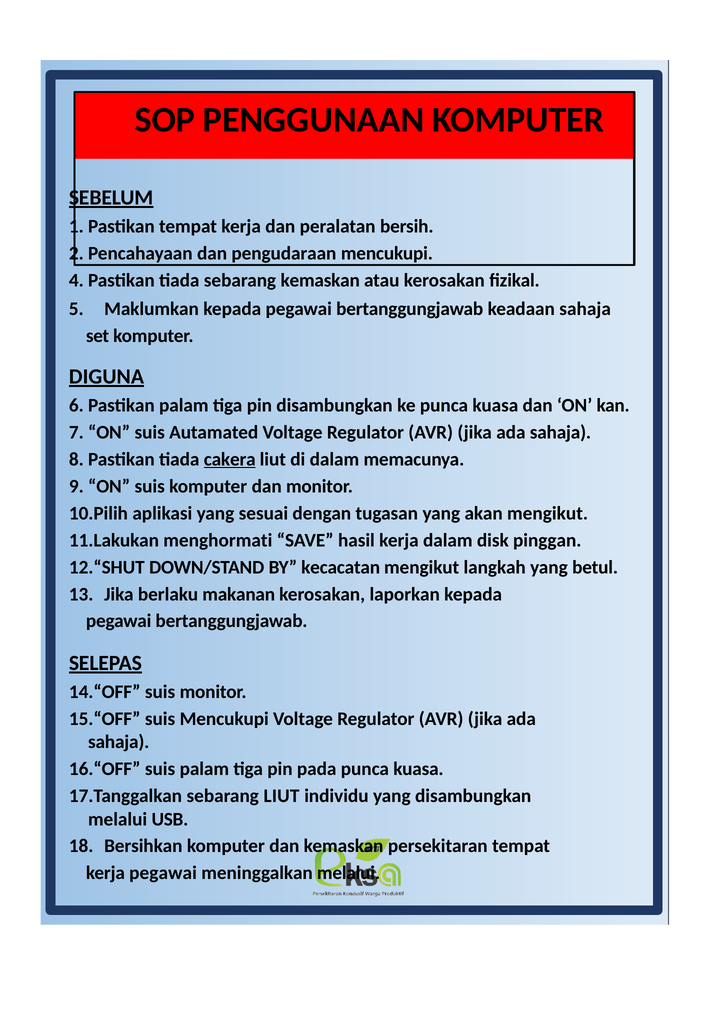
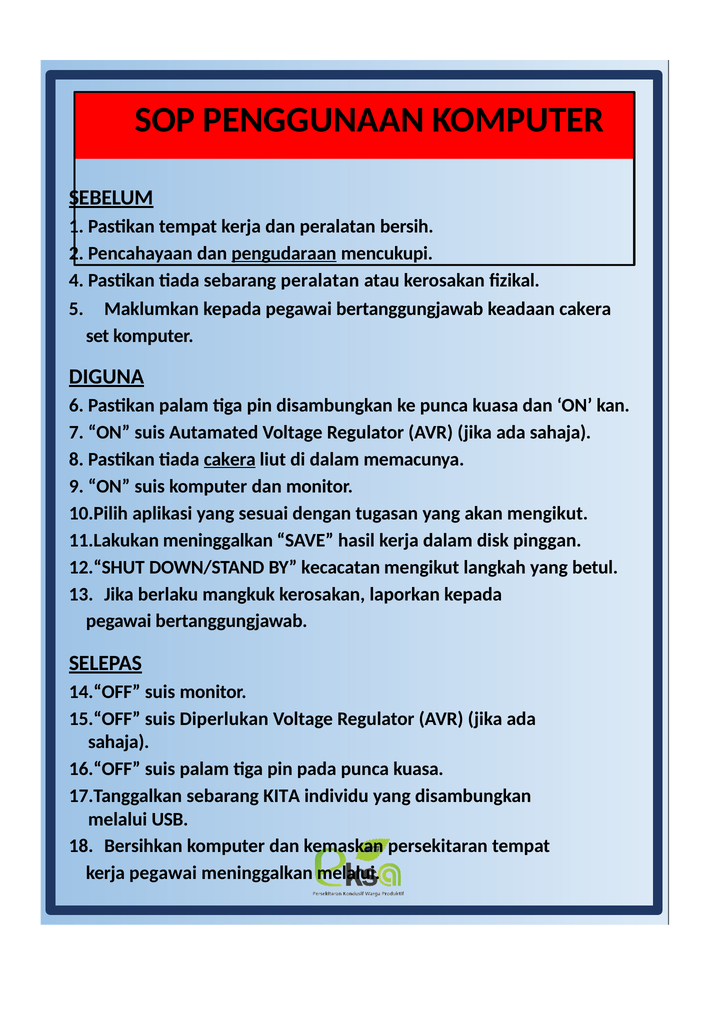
pengudaraan underline: none -> present (284, 253)
sebarang kemaskan: kemaskan -> peralatan (320, 280)
keadaan sahaja: sahaja -> cakera (585, 309)
menghormati: menghormati -> meninggalkan (218, 540)
makanan: makanan -> mangkuk (239, 594)
suis Mencukupi: Mencukupi -> Diperlukan (224, 719)
sebarang LIUT: LIUT -> KITA (282, 796)
